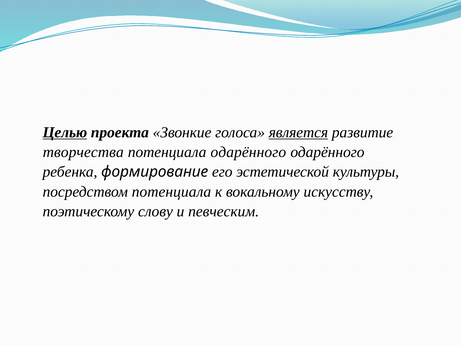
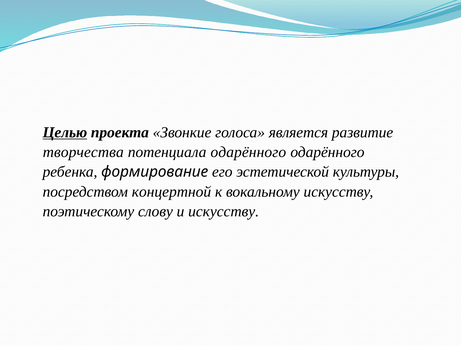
является underline: present -> none (298, 132)
посредством потенциала: потенциала -> концертной (171, 191)
и певческим: певческим -> искусству (224, 211)
